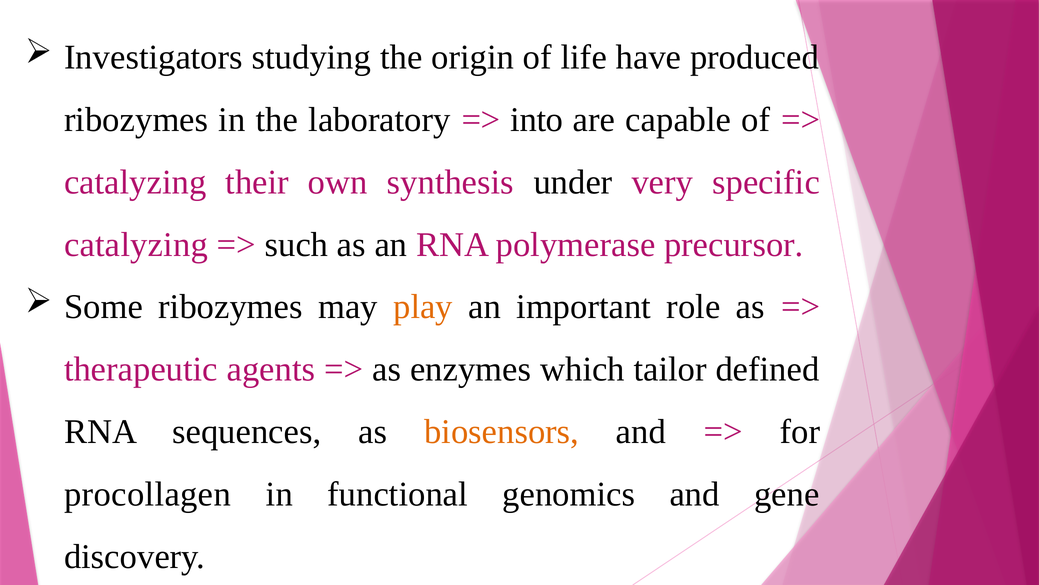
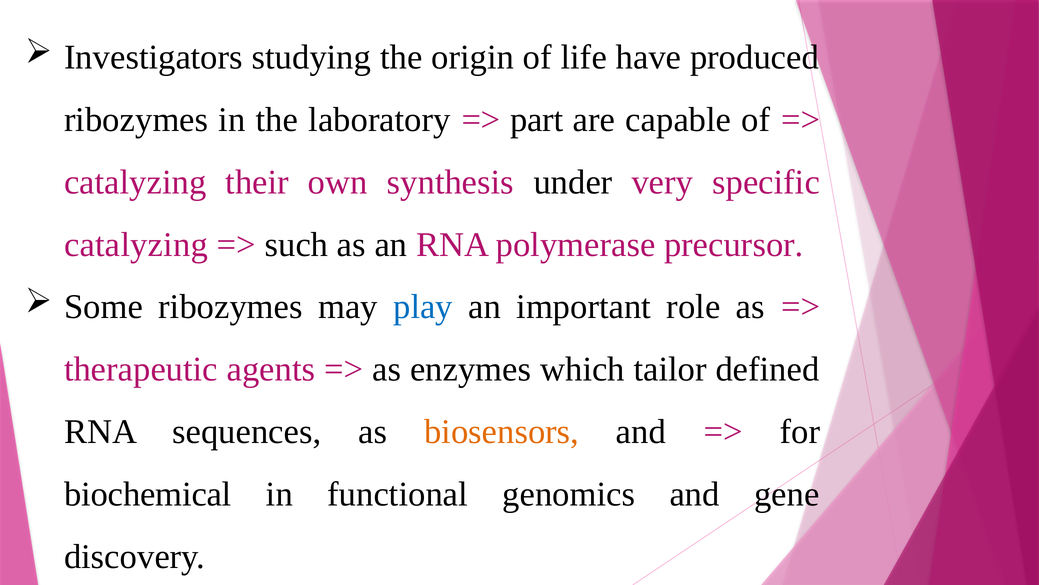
into: into -> part (537, 120)
play colour: orange -> blue (423, 307)
procollagen: procollagen -> biochemical (148, 494)
